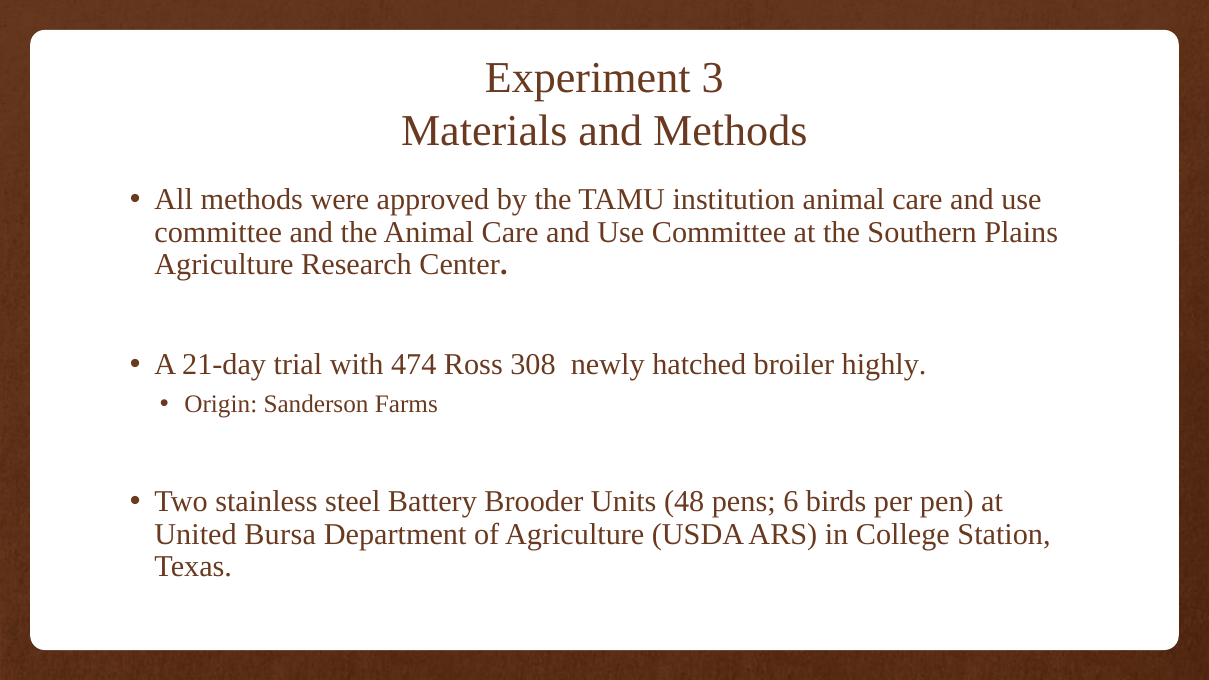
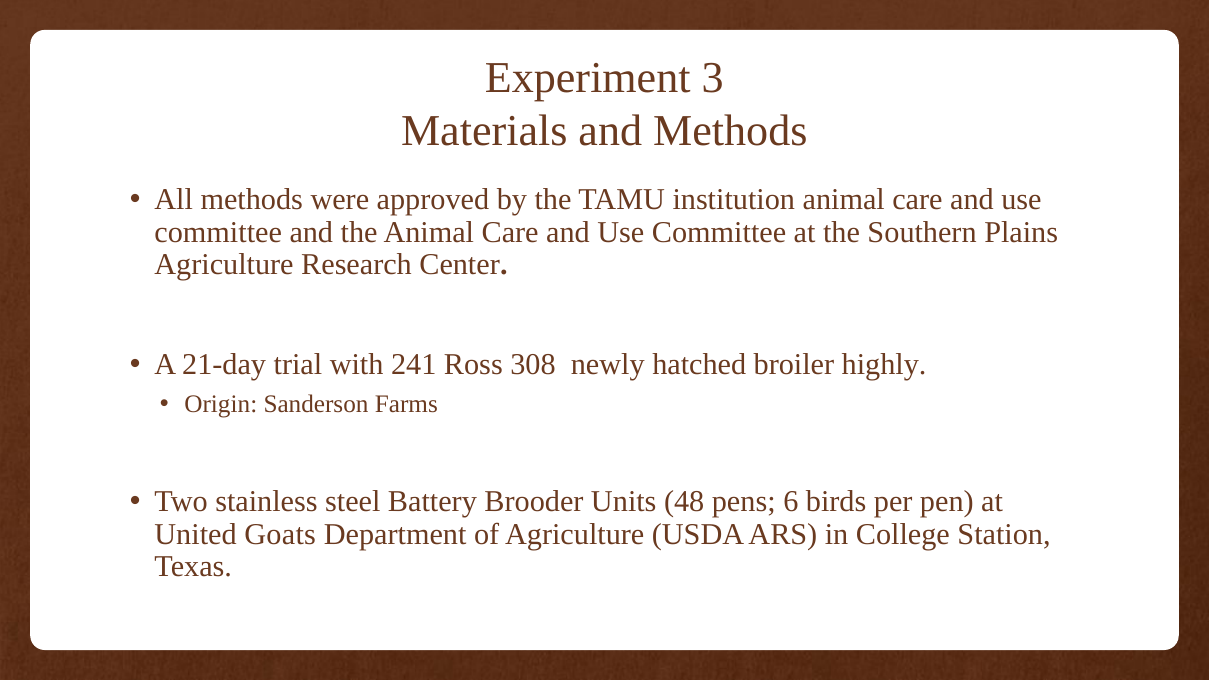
474: 474 -> 241 (414, 365)
Bursa: Bursa -> Goats (280, 534)
